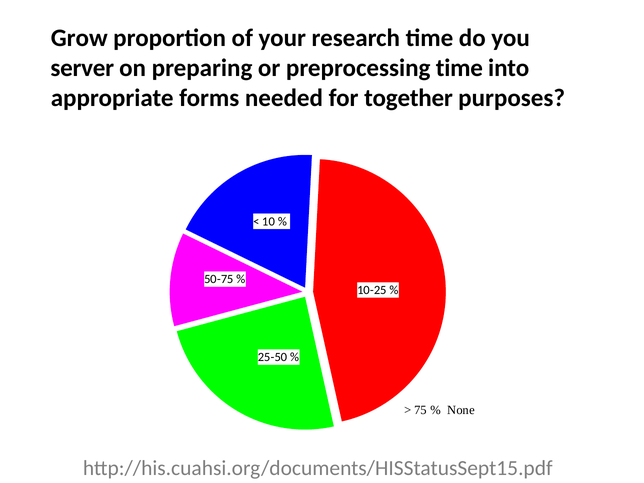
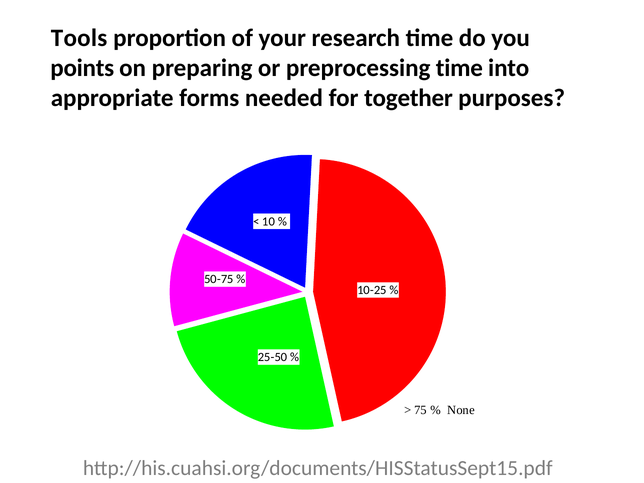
Grow: Grow -> Tools (79, 38)
server: server -> points (82, 68)
